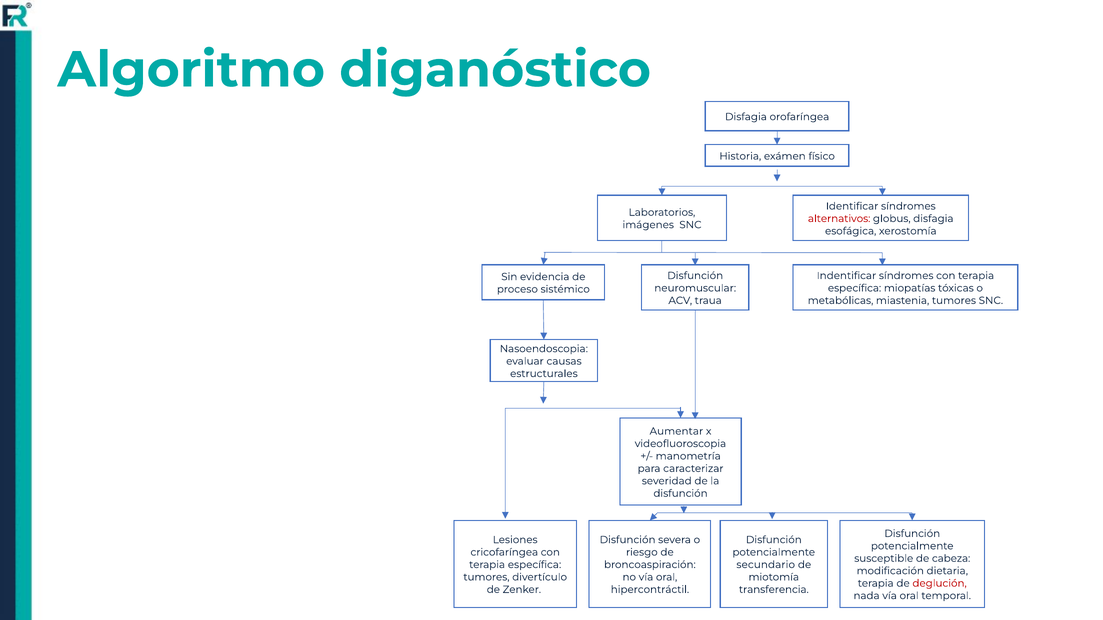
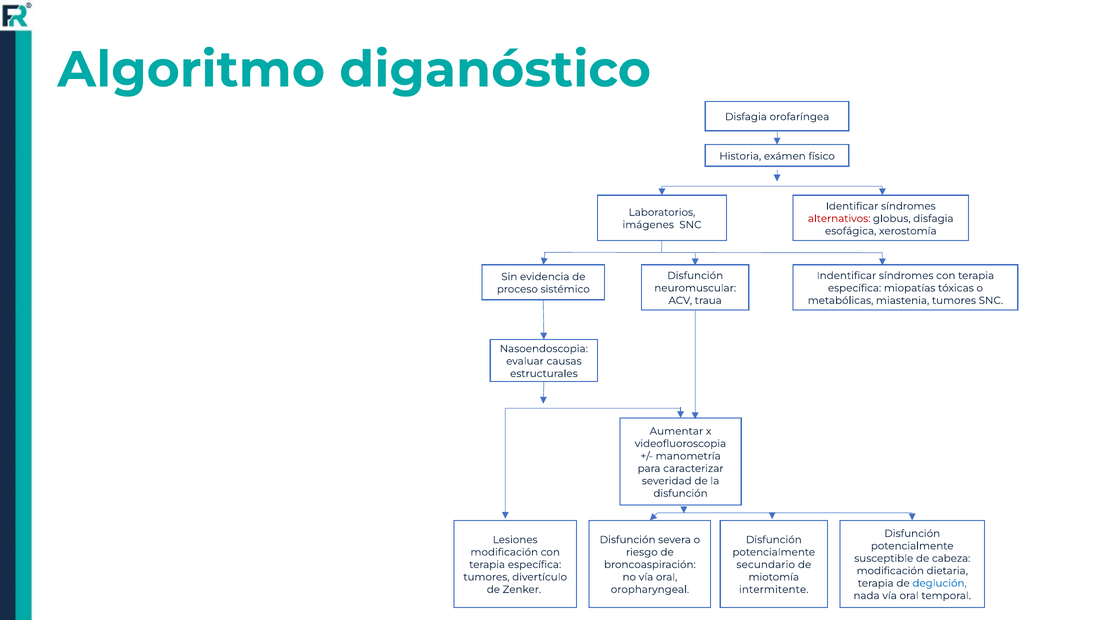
cricofaríngea: cricofaríngea -> modificación (504, 553)
deglución colour: red -> blue (940, 584)
hipercontráctil: hipercontráctil -> oropharyngeal (650, 590)
transferencia: transferencia -> intermitente (774, 590)
